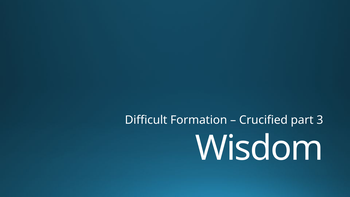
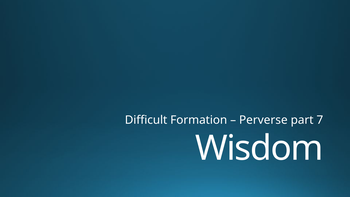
Crucified: Crucified -> Perverse (263, 120)
3: 3 -> 7 (320, 120)
